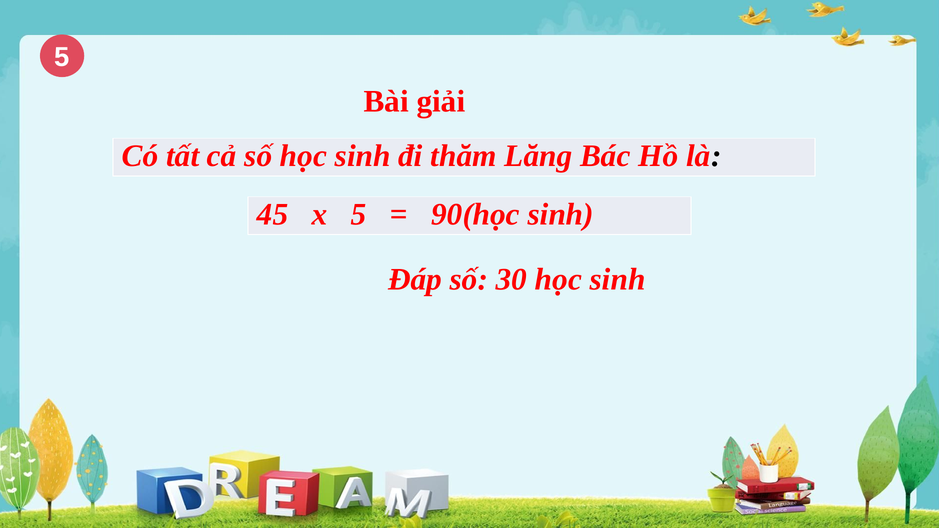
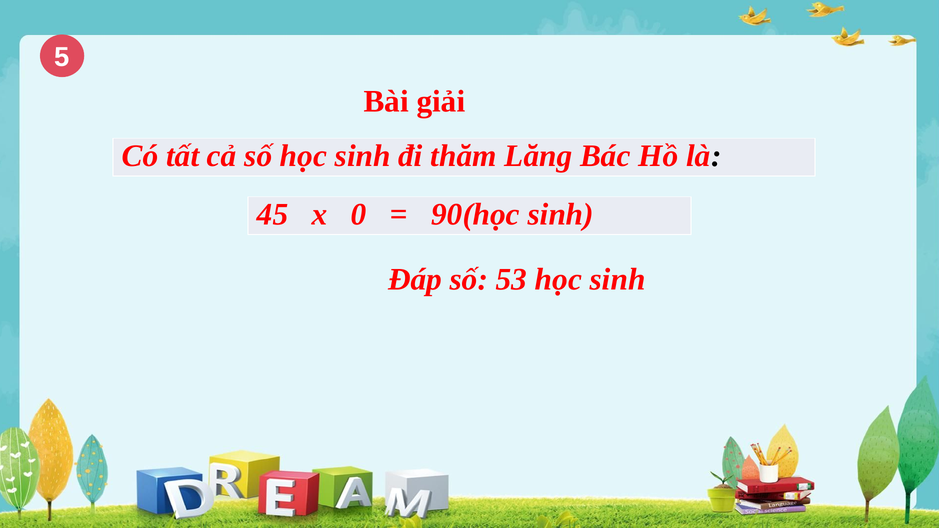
x 5: 5 -> 0 (359, 214)
30: 30 -> 53 (511, 280)
